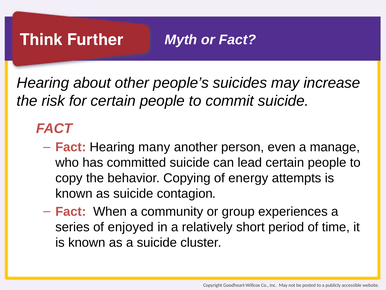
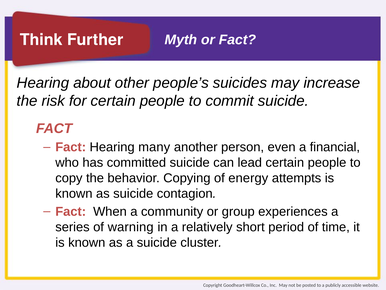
manage: manage -> financial (335, 147)
enjoyed: enjoyed -> warning (131, 227)
